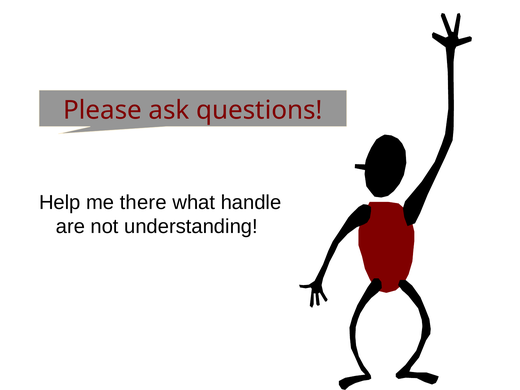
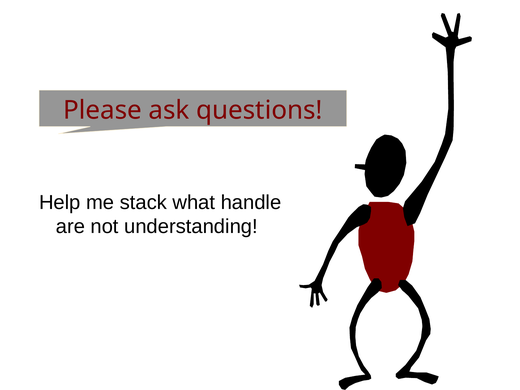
there: there -> stack (143, 202)
